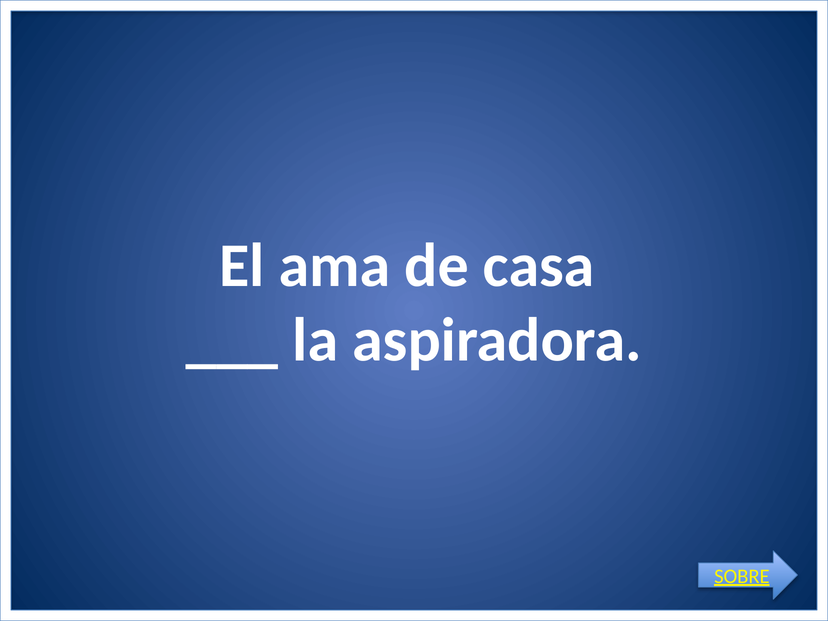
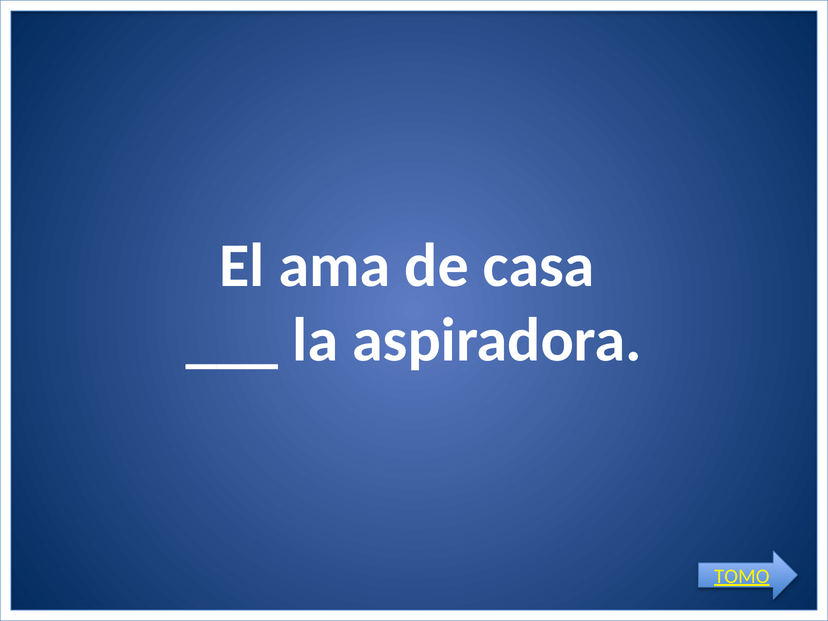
SOBRE: SOBRE -> TOMO (742, 576)
